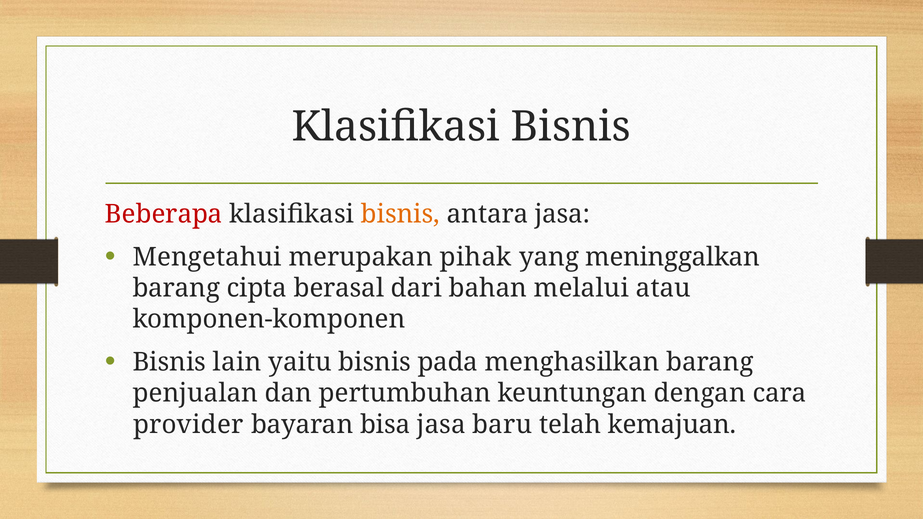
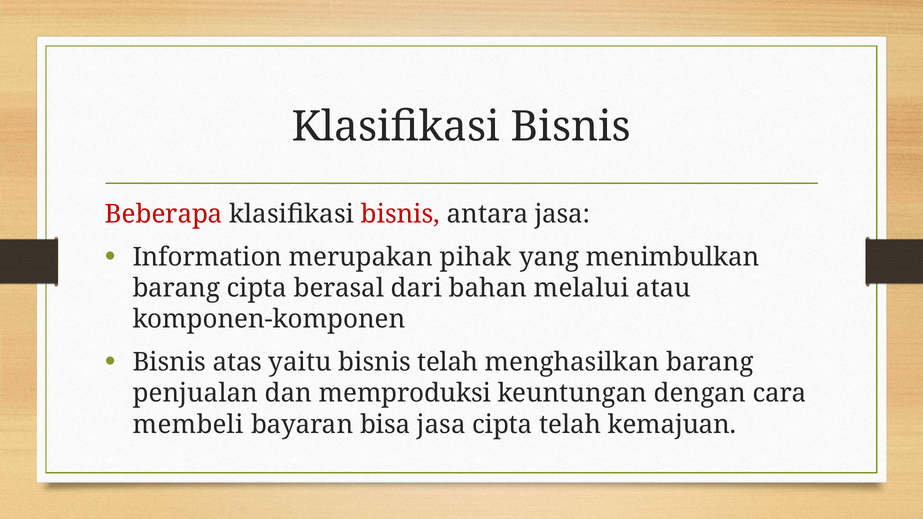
bisnis colour: orange -> red (400, 214)
Mengetahui: Mengetahui -> Information (207, 257)
meninggalkan: meninggalkan -> menimbulkan (673, 257)
lain: lain -> atas (237, 362)
bisnis pada: pada -> telah (448, 362)
pertumbuhan: pertumbuhan -> memproduksi (405, 393)
provider: provider -> membeli (188, 425)
jasa baru: baru -> cipta (502, 425)
